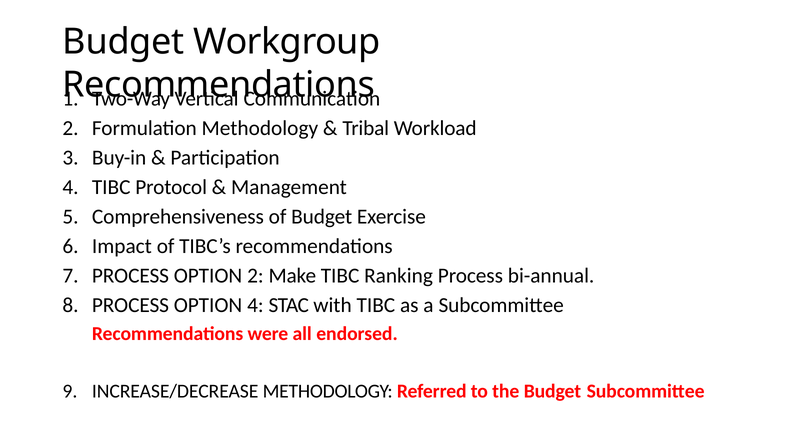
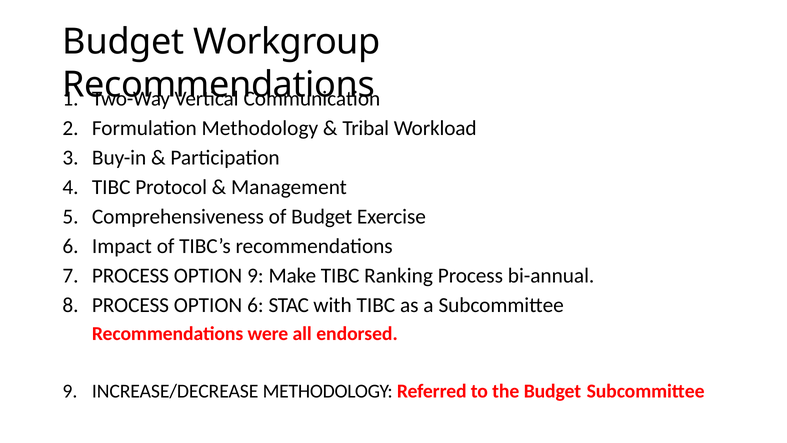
OPTION 2: 2 -> 9 (255, 275)
OPTION 4: 4 -> 6 (255, 305)
